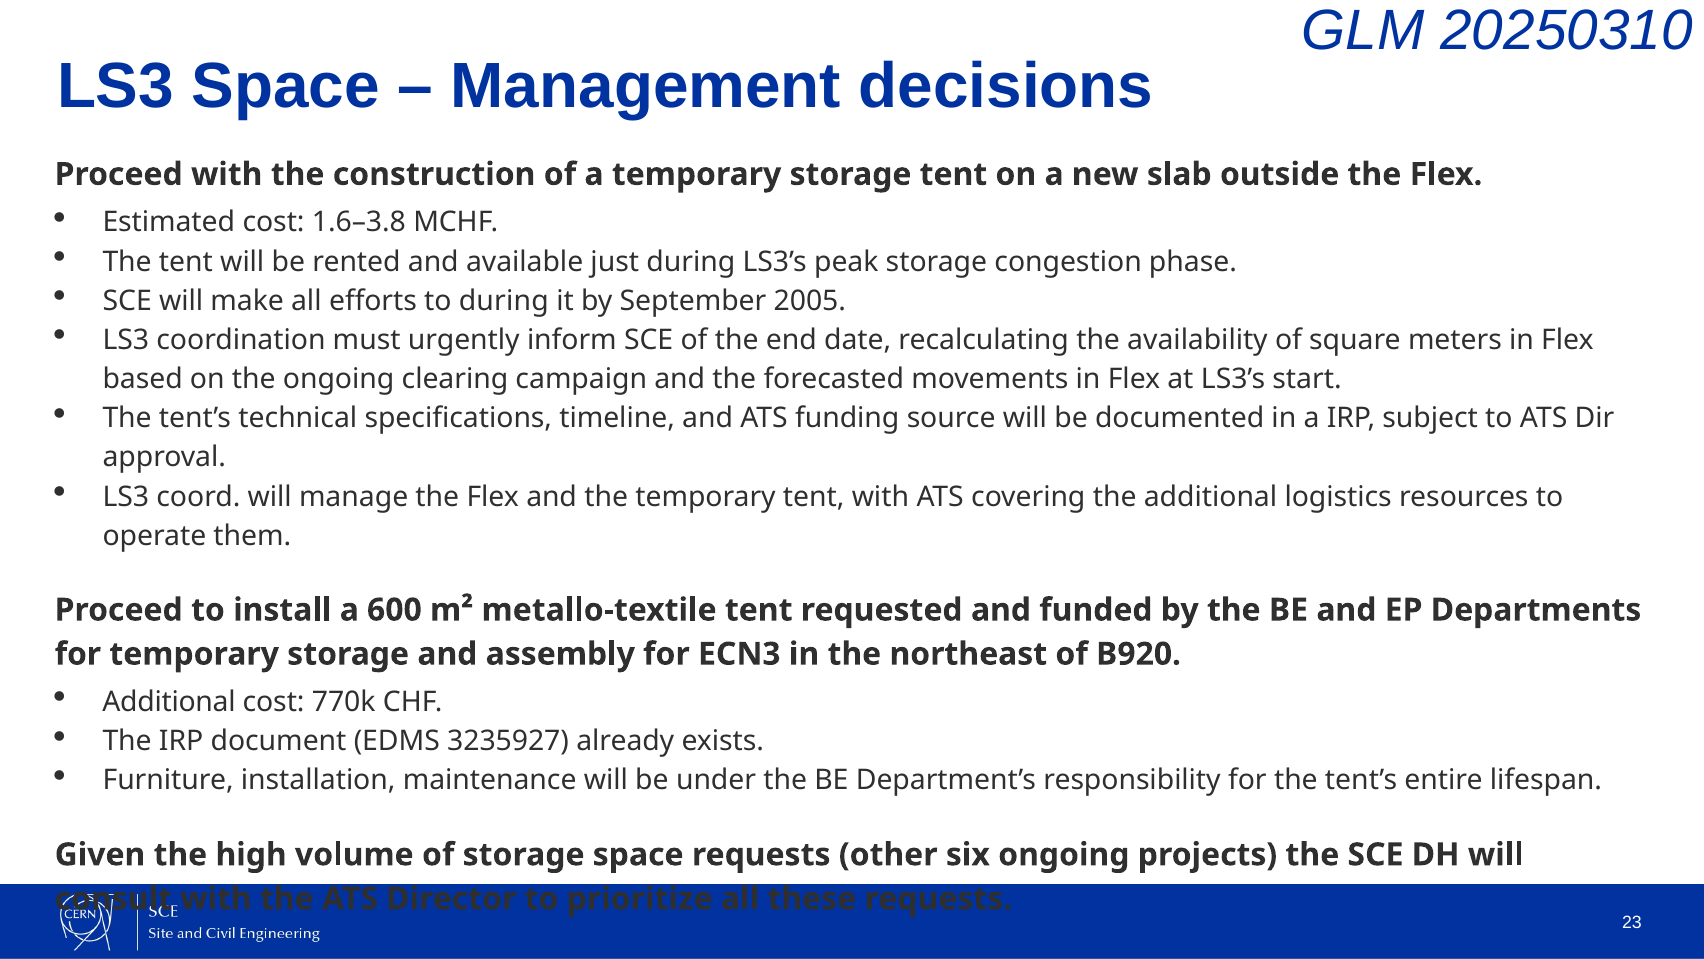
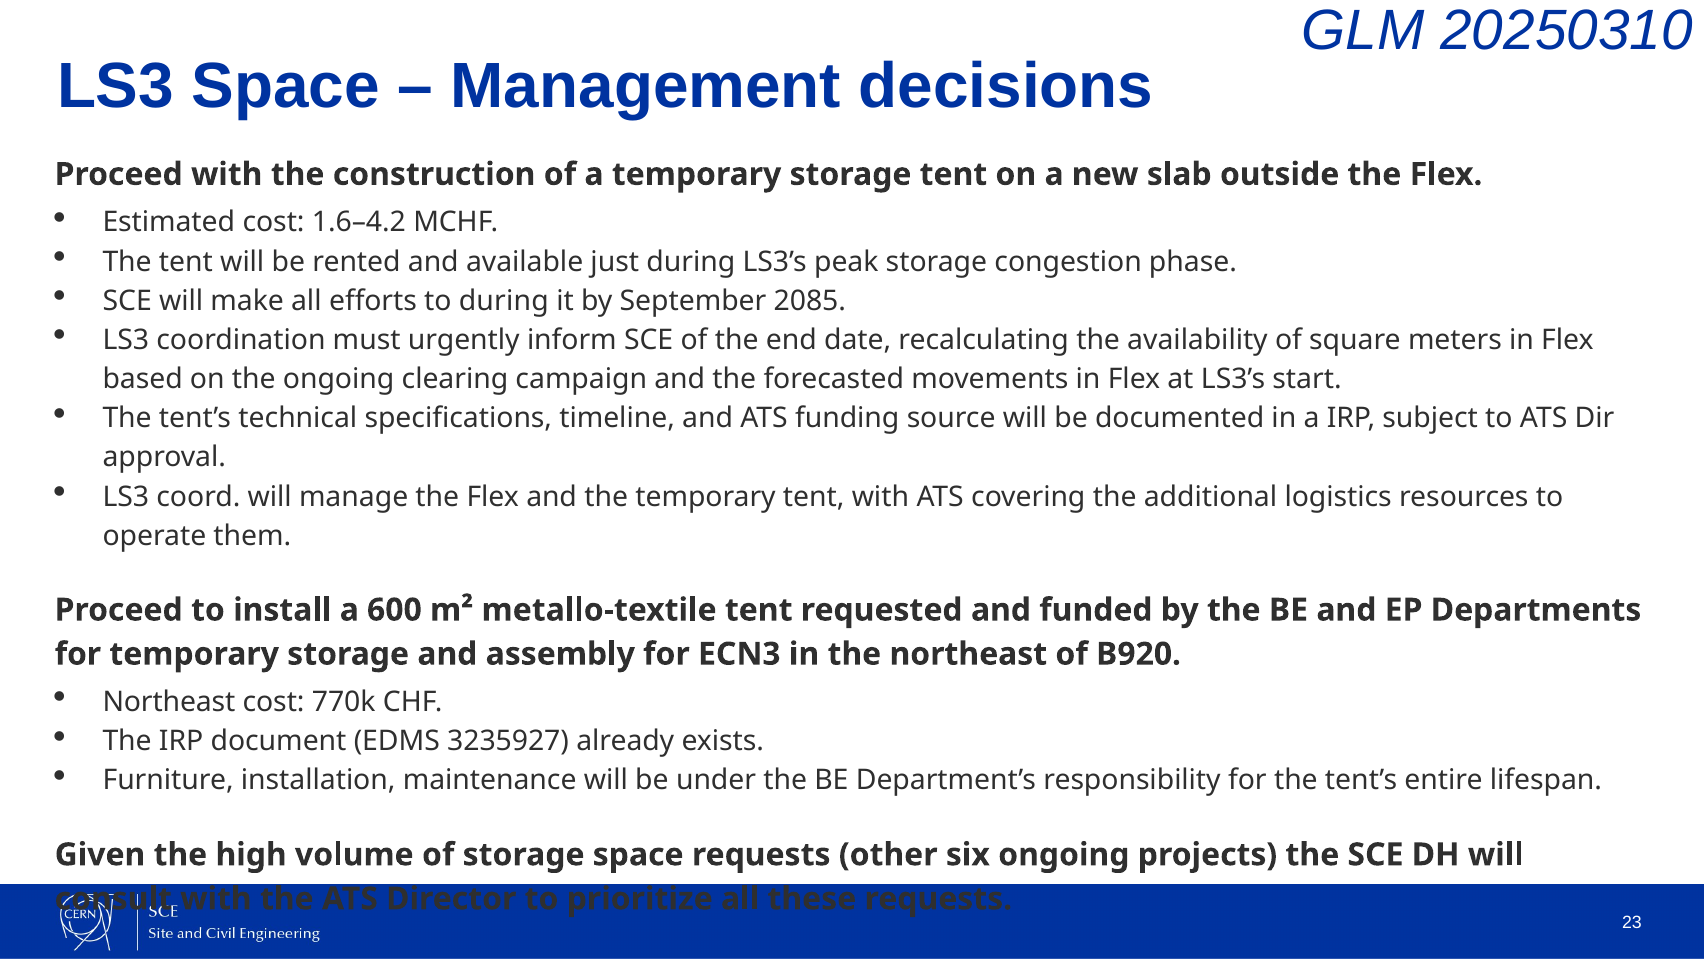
1.6–3.8: 1.6–3.8 -> 1.6–4.2 (359, 222)
2005: 2005 -> 2085 (810, 301)
Additional: Additional -> Northeast (169, 702)
